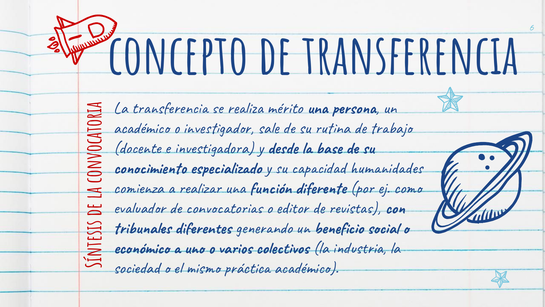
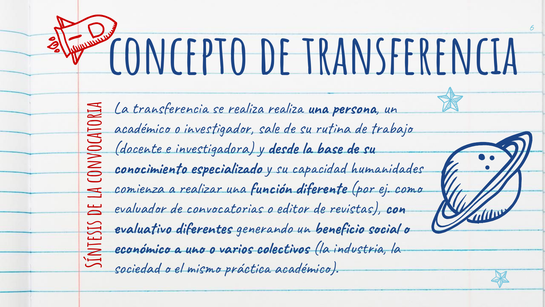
realiza mérito: mérito -> realiza (285, 108)
tribunales: tribunales -> evaluativo (142, 228)
